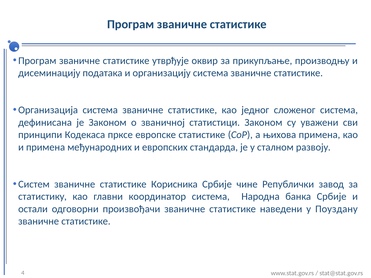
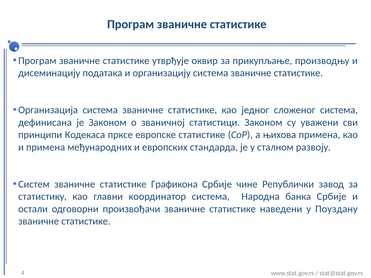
Корисника: Корисника -> Графикона (174, 184)
